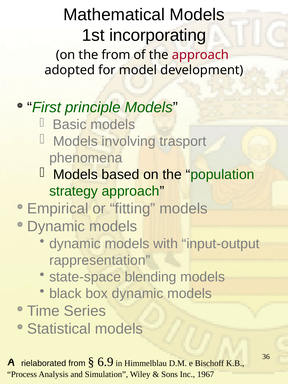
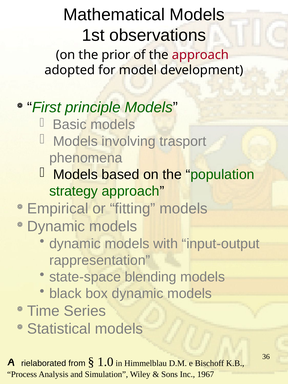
incorporating: incorporating -> observations (158, 35)
the from: from -> prior (116, 55)
6.9: 6.9 -> 1.0 (105, 362)
